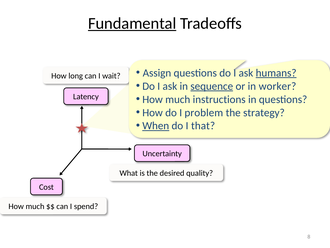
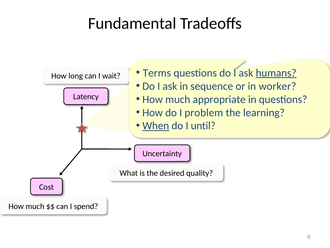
Fundamental underline: present -> none (132, 23)
Assign: Assign -> Terms (157, 73)
sequence underline: present -> none (212, 86)
instructions: instructions -> appropriate (219, 99)
strategy: strategy -> learning (264, 112)
that: that -> until (203, 126)
